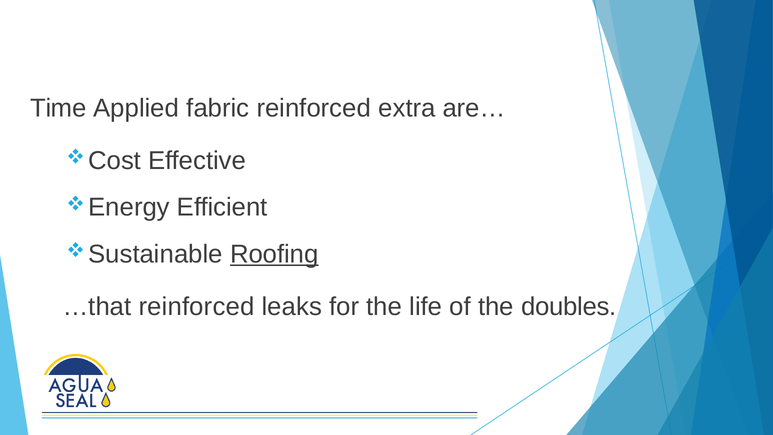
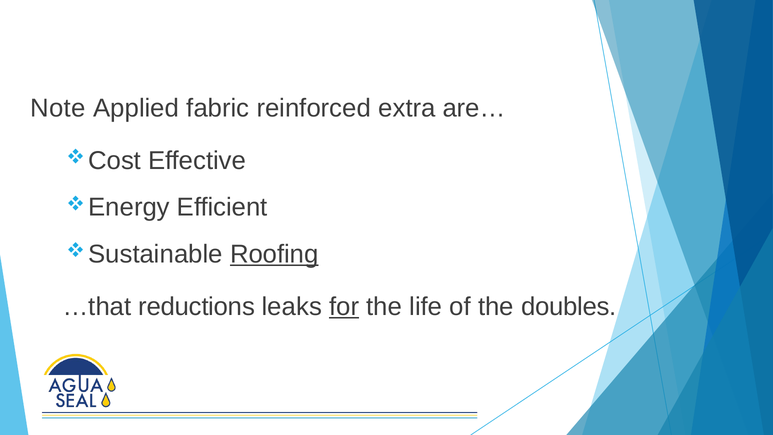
Time: Time -> Note (58, 108)
…that reinforced: reinforced -> reductions (197, 307)
for underline: none -> present (344, 307)
